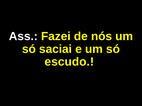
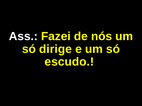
saciai: saciai -> dirige (55, 49)
